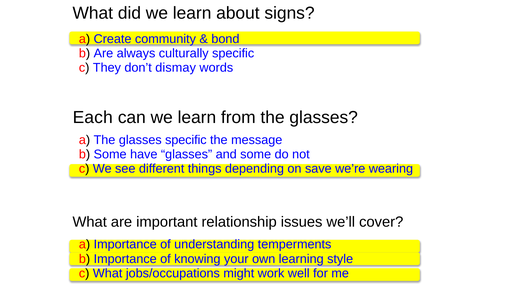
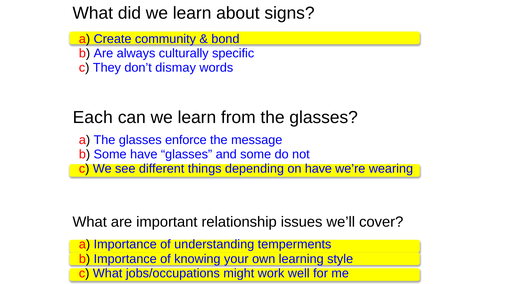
glasses specific: specific -> enforce (186, 140)
on save: save -> have (318, 169)
